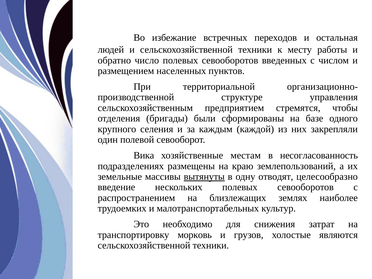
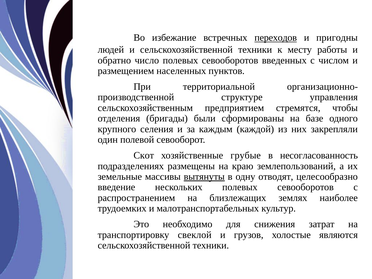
переходов underline: none -> present (276, 38)
остальная: остальная -> пригодны (337, 38)
Вика: Вика -> Скот (144, 155)
местам: местам -> грубые (246, 155)
морковь: морковь -> свеклой (195, 235)
